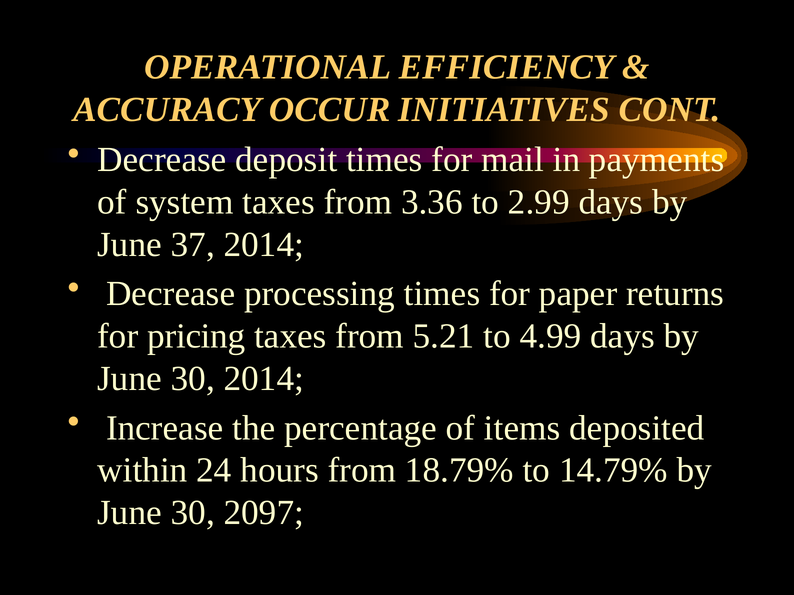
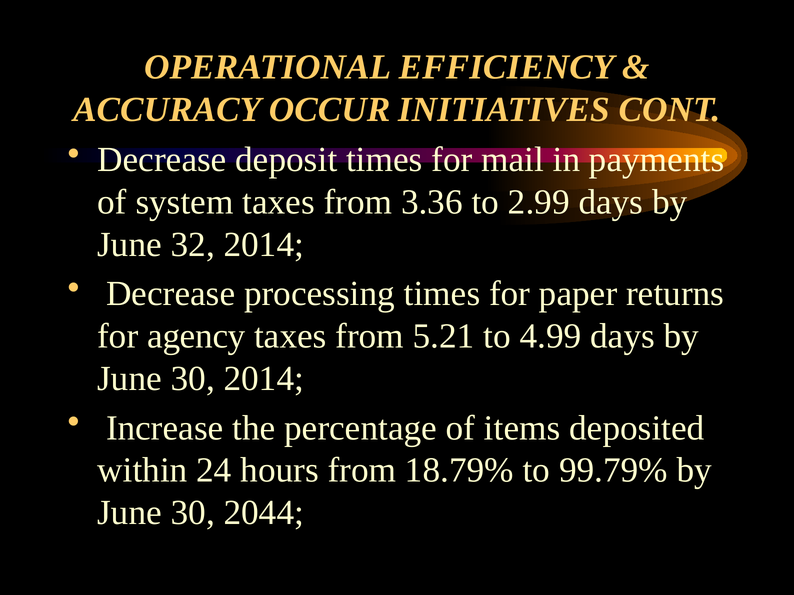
37: 37 -> 32 (193, 245)
pricing: pricing -> agency (196, 336)
14.79%: 14.79% -> 99.79% (613, 471)
2097: 2097 -> 2044 (264, 513)
